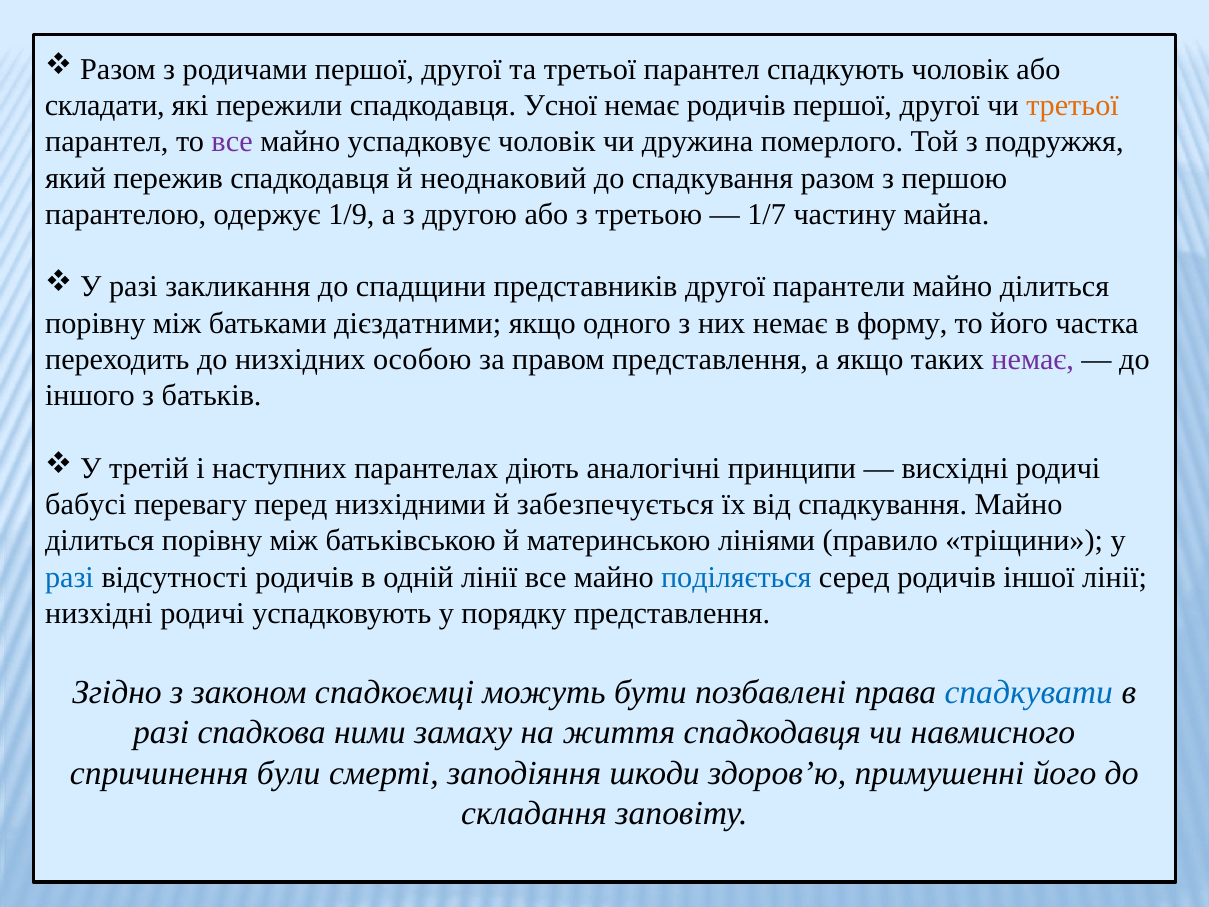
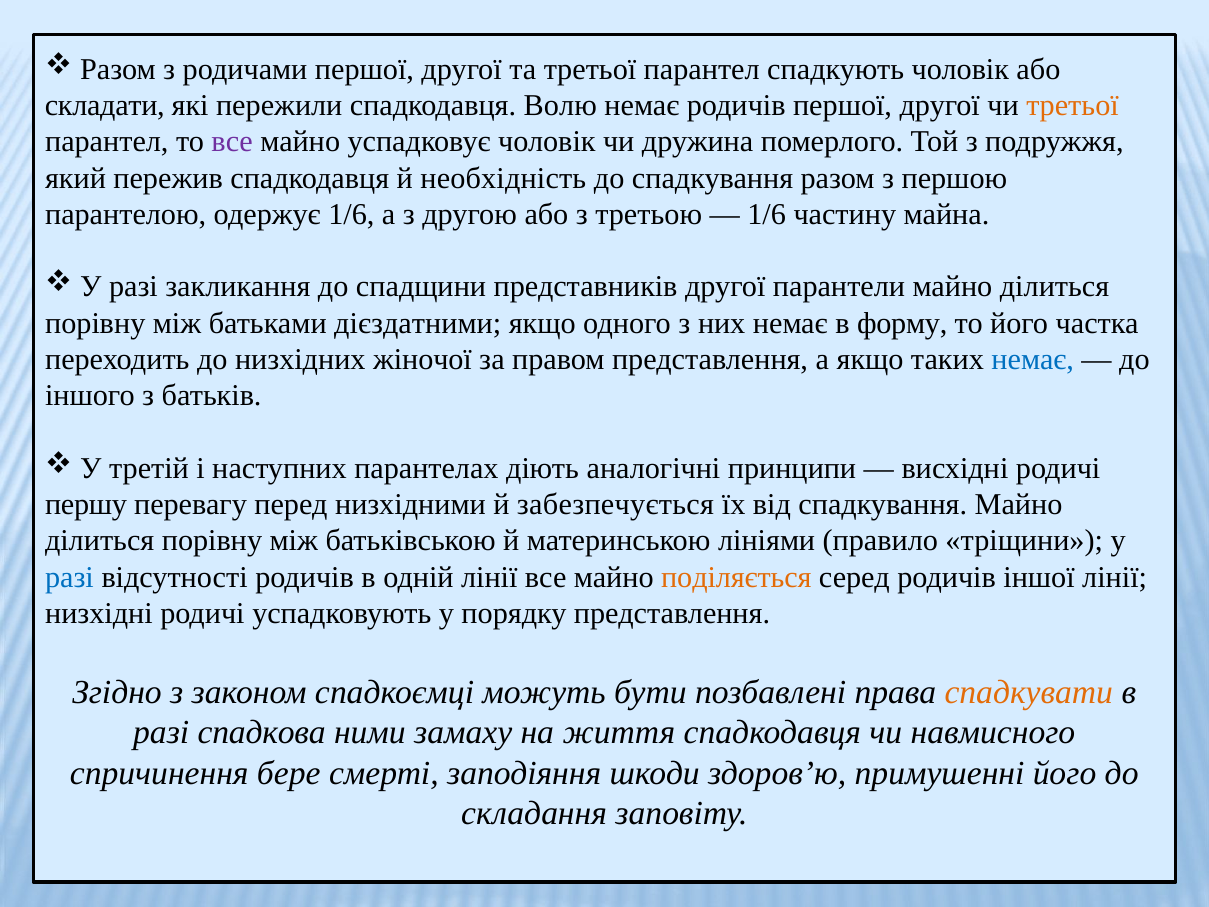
Усної: Усної -> Волю (560, 106)
неоднаковий: неоднаковий -> необхідність (503, 178)
одержує 1/9: 1/9 -> 1/6 (351, 214)
1/7: 1/7 -> 1/6 (767, 214)
особою: особою -> жіночої (423, 359)
немає colour: purple -> blue (1033, 359)
бабусі: бабусі -> першу (86, 504)
поділяється colour: blue -> orange (736, 577)
спадкувати colour: blue -> orange (1029, 692)
були: були -> бере (289, 773)
